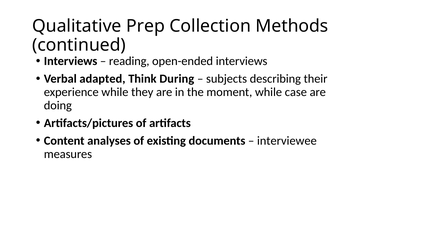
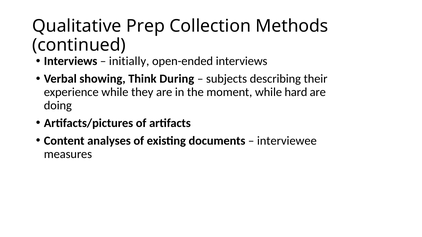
reading: reading -> initially (129, 61)
adapted: adapted -> showing (103, 79)
case: case -> hard (296, 92)
